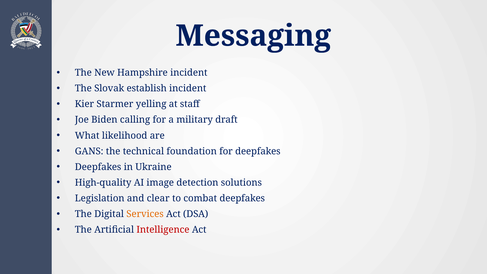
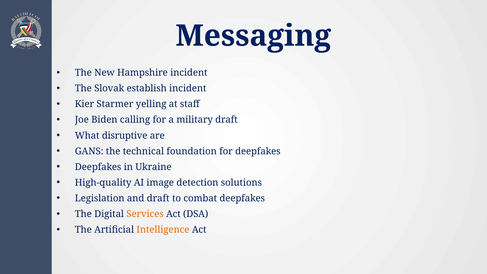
likelihood: likelihood -> disruptive (125, 136)
and clear: clear -> draft (158, 198)
Intelligence colour: red -> orange (163, 230)
